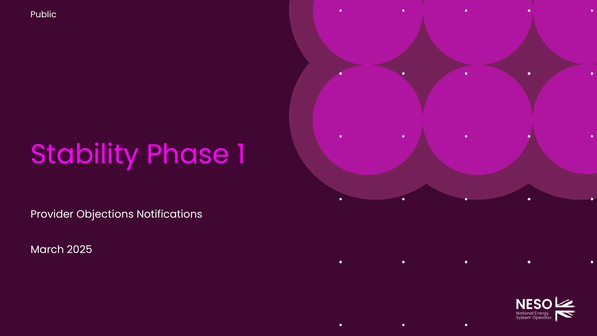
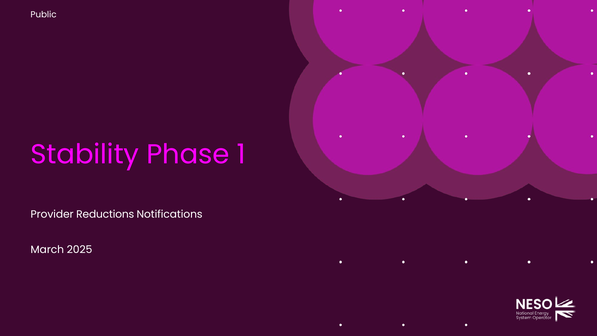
Objections: Objections -> Reductions (105, 214)
